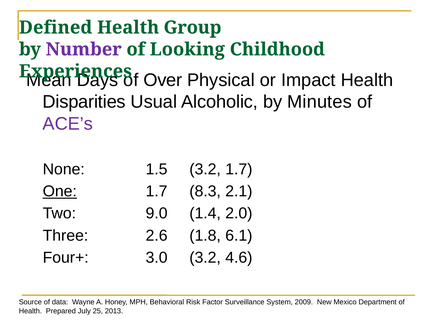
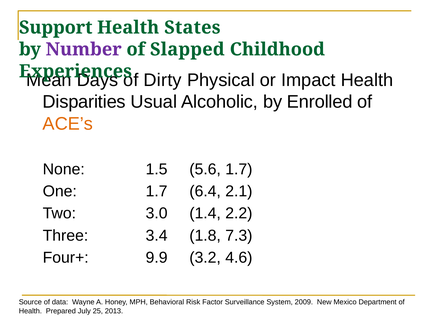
Defined: Defined -> Support (56, 28)
Group: Group -> States (192, 28)
Looking: Looking -> Slapped (187, 49)
Over: Over -> Dirty (163, 80)
Minutes: Minutes -> Enrolled (320, 102)
ACE’s colour: purple -> orange (68, 124)
1.5 3.2: 3.2 -> 5.6 (205, 169)
One underline: present -> none (60, 191)
8.3: 8.3 -> 6.4 (205, 191)
9.0: 9.0 -> 3.0 (157, 213)
2.0: 2.0 -> 2.2 (239, 213)
2.6: 2.6 -> 3.4 (157, 235)
6.1: 6.1 -> 7.3 (239, 235)
3.0: 3.0 -> 9.9 (157, 257)
